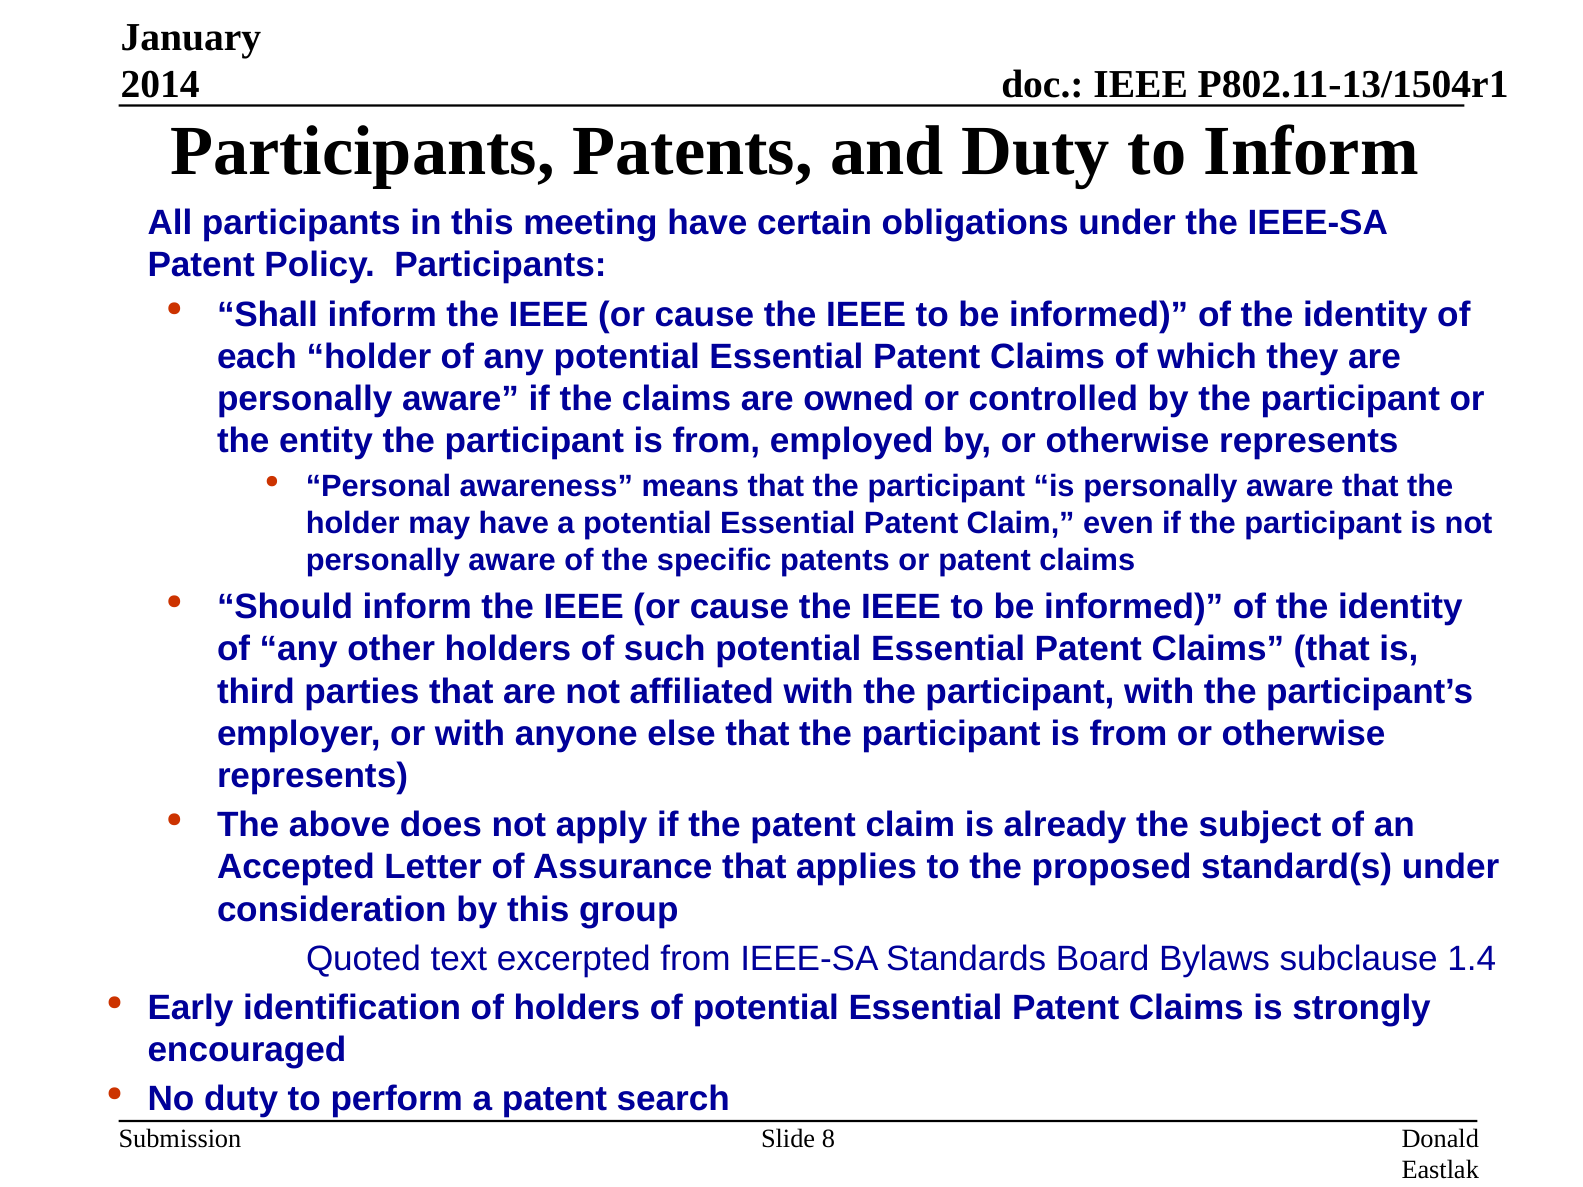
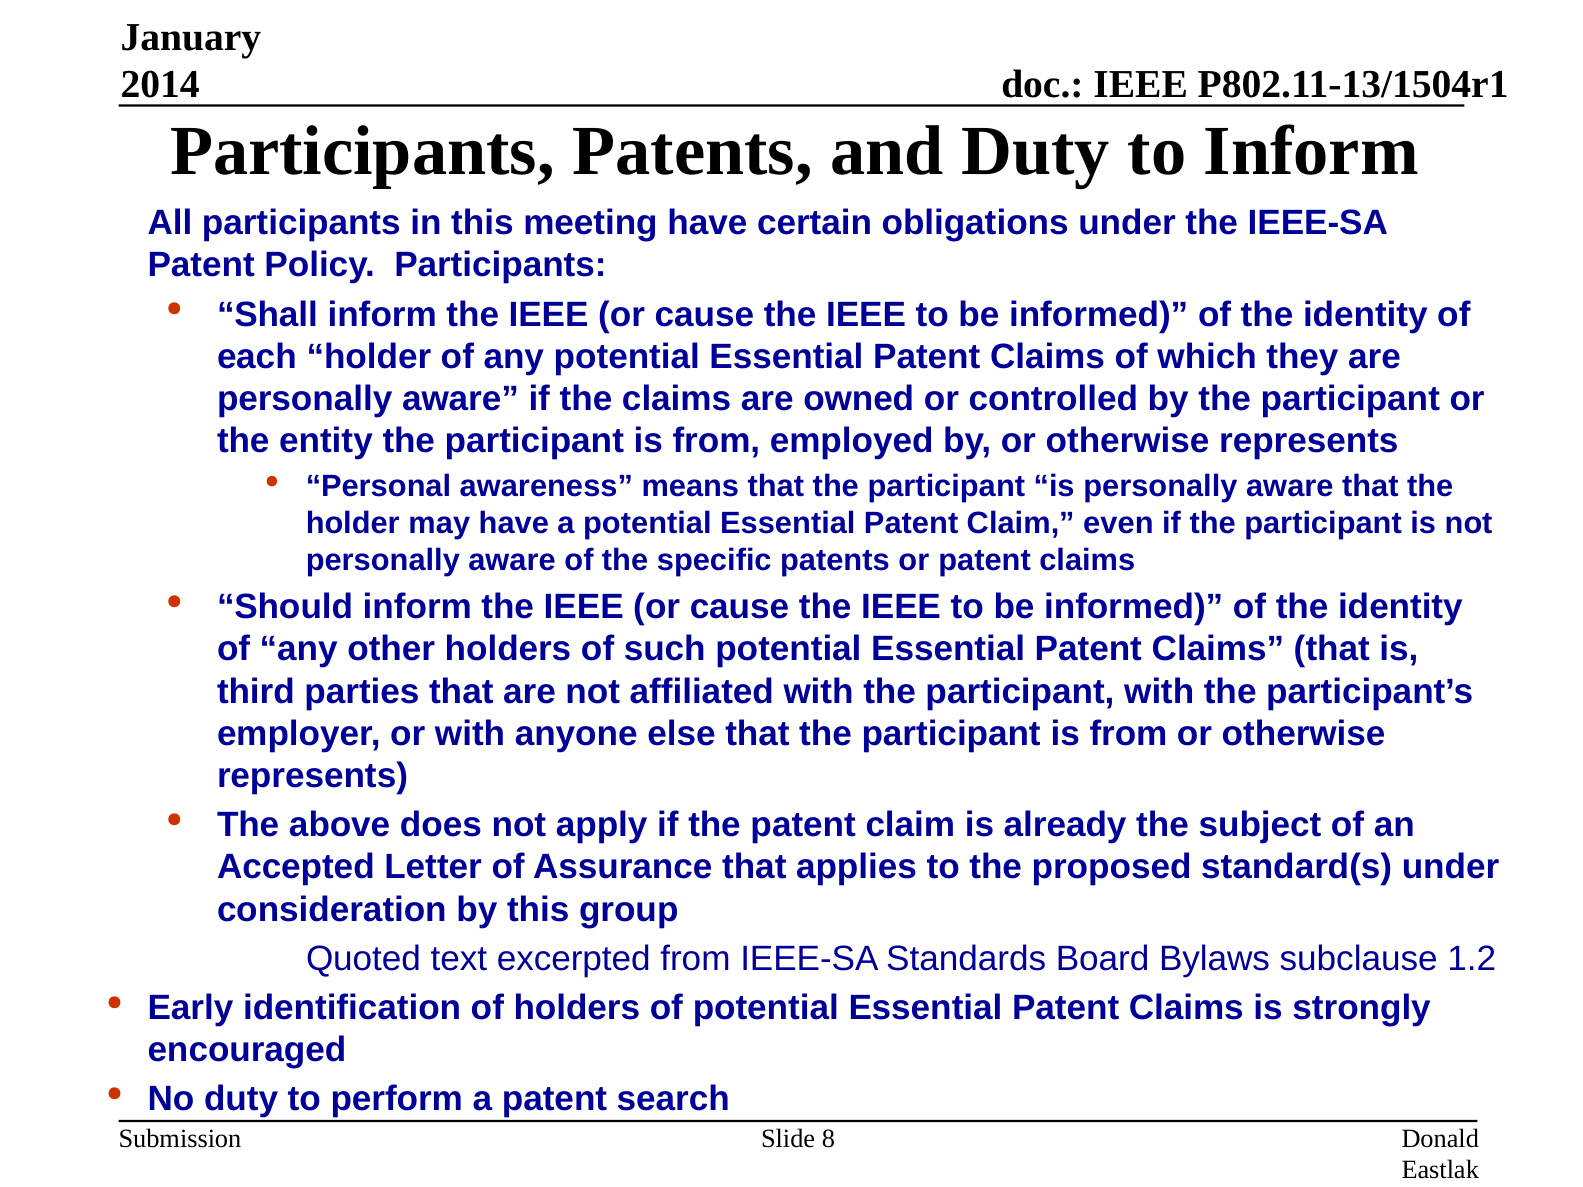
1.4: 1.4 -> 1.2 (1472, 959)
